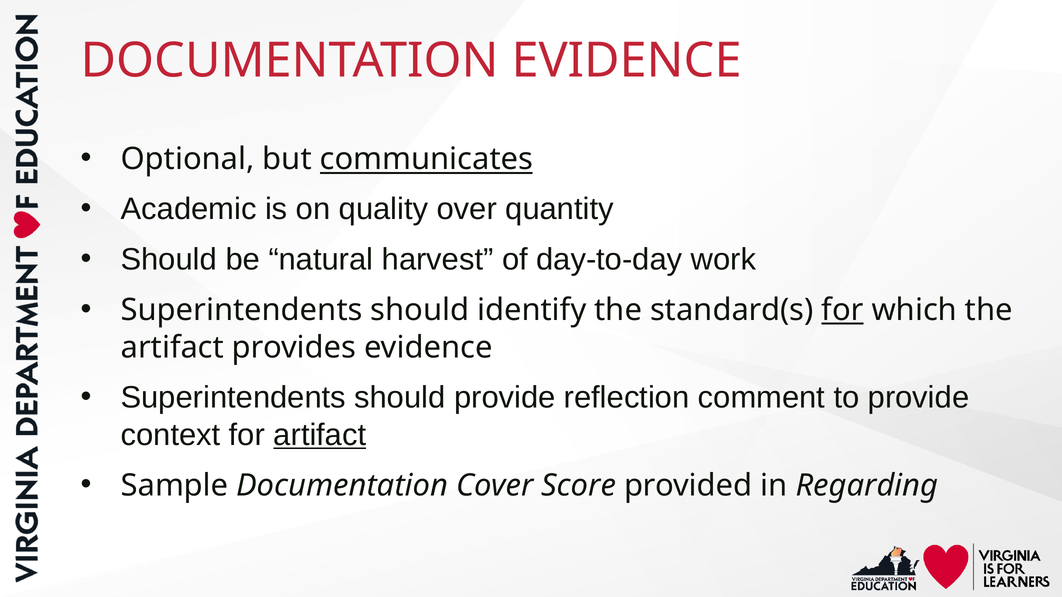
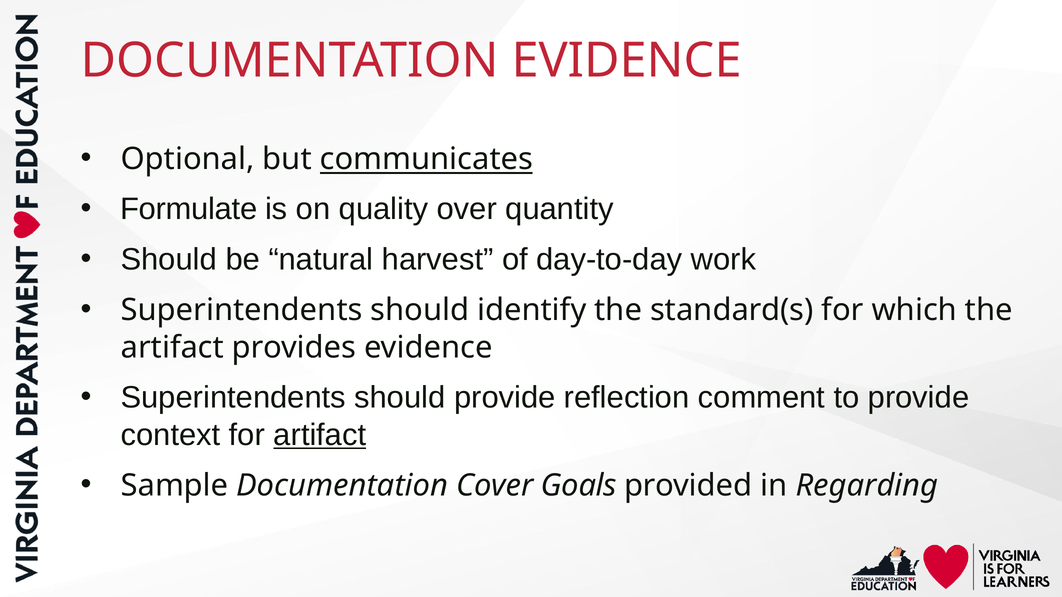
Academic: Academic -> Formulate (189, 209)
for underline: present -> none (843, 310)
Score: Score -> Goals (579, 486)
